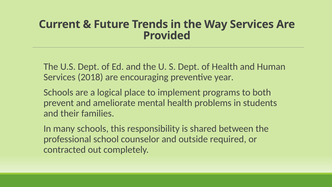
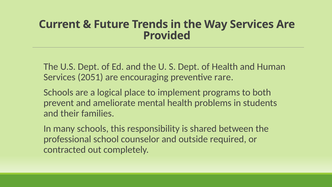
2018: 2018 -> 2051 (90, 77)
year: year -> rare (224, 77)
